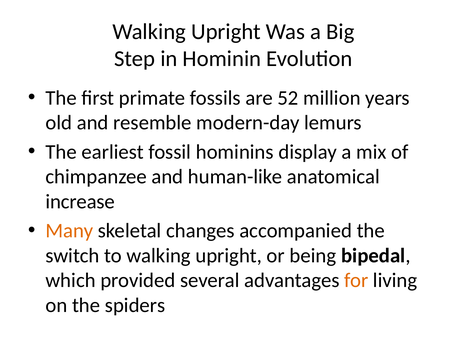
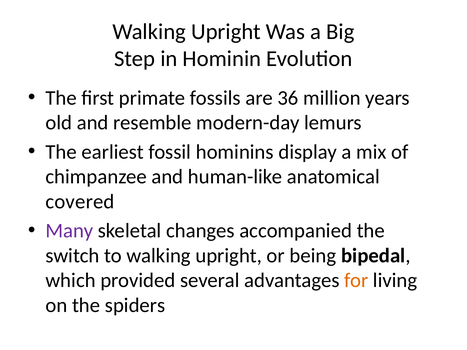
52: 52 -> 36 (288, 98)
increase: increase -> covered (80, 202)
Many colour: orange -> purple (69, 231)
